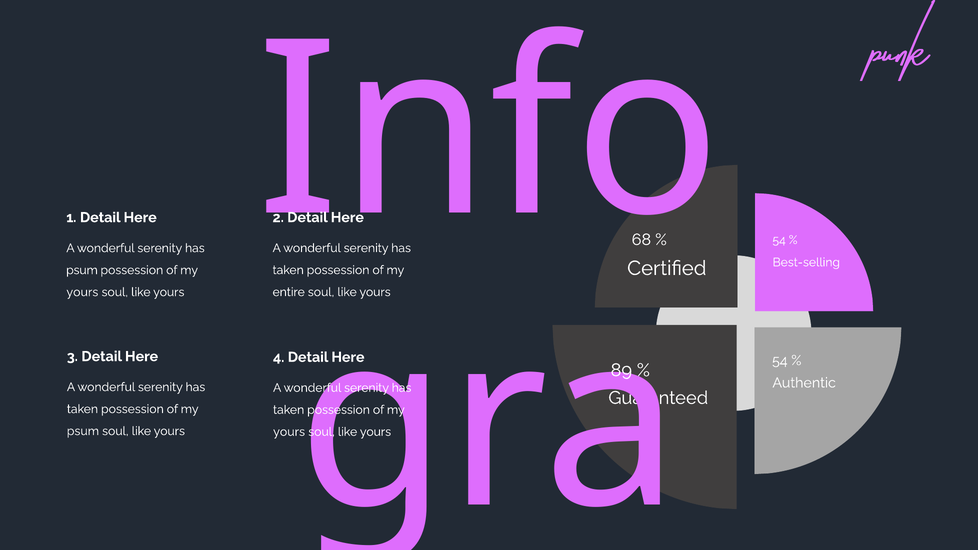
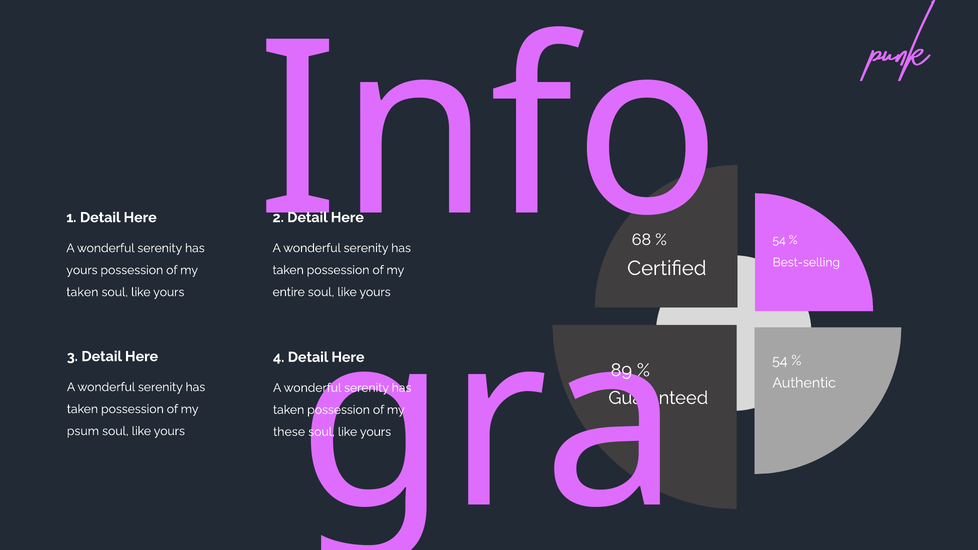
psum: psum -> yours (82, 270)
yours: yours -> taken (82, 292)
yours: yours -> these (289, 432)
